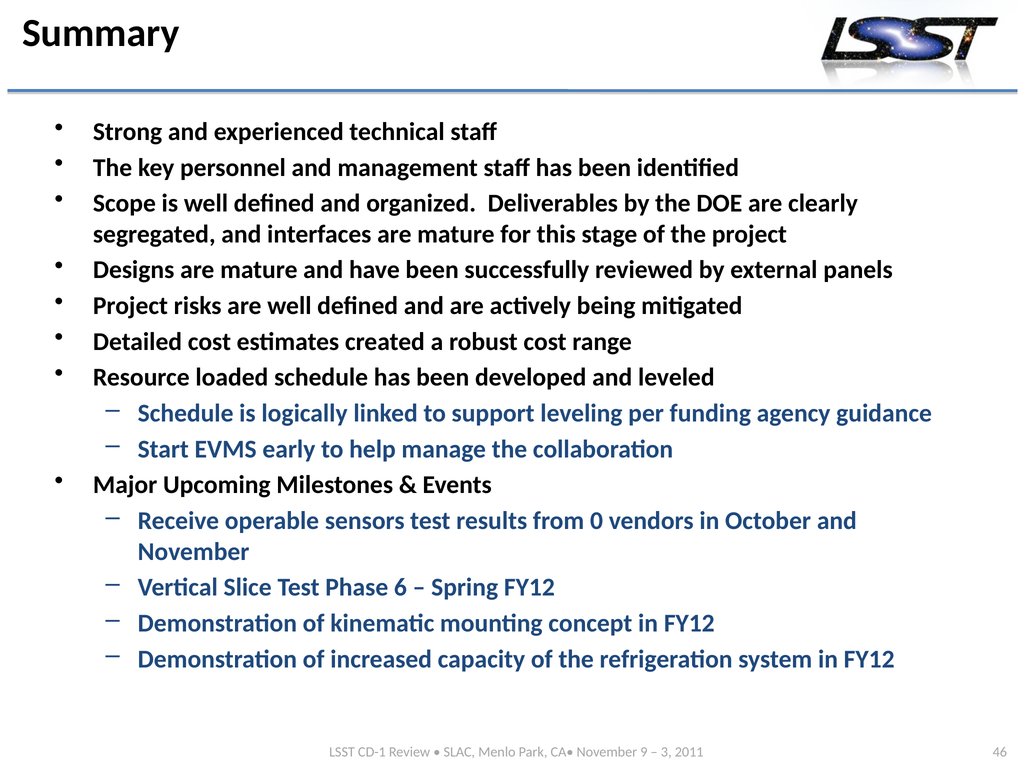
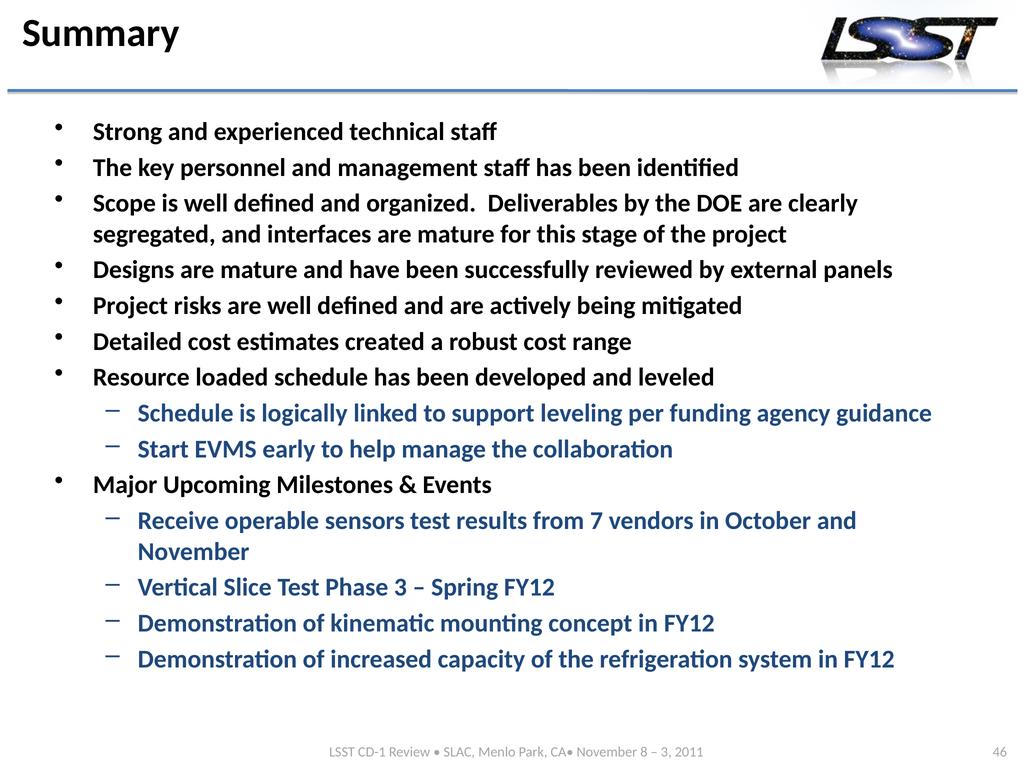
0: 0 -> 7 (597, 520)
Phase 6: 6 -> 3 (400, 587)
9: 9 -> 8 (644, 751)
